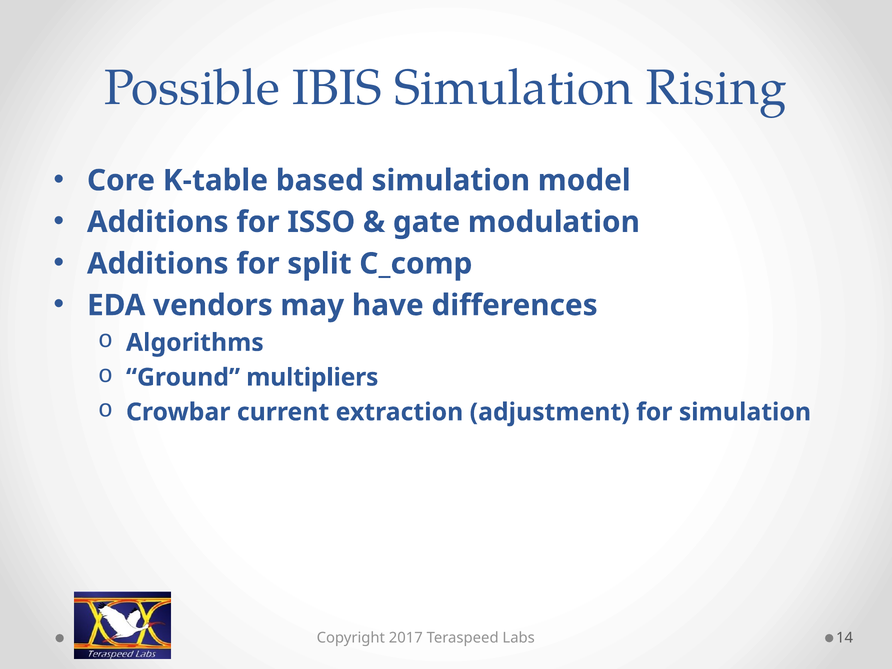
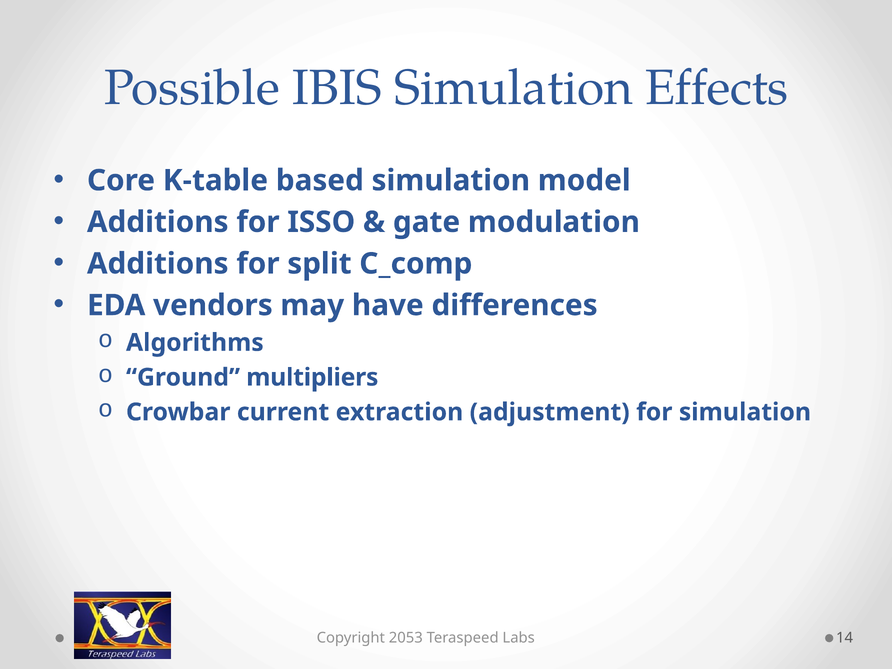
Rising: Rising -> Effects (717, 88)
2017: 2017 -> 2053 (406, 638)
